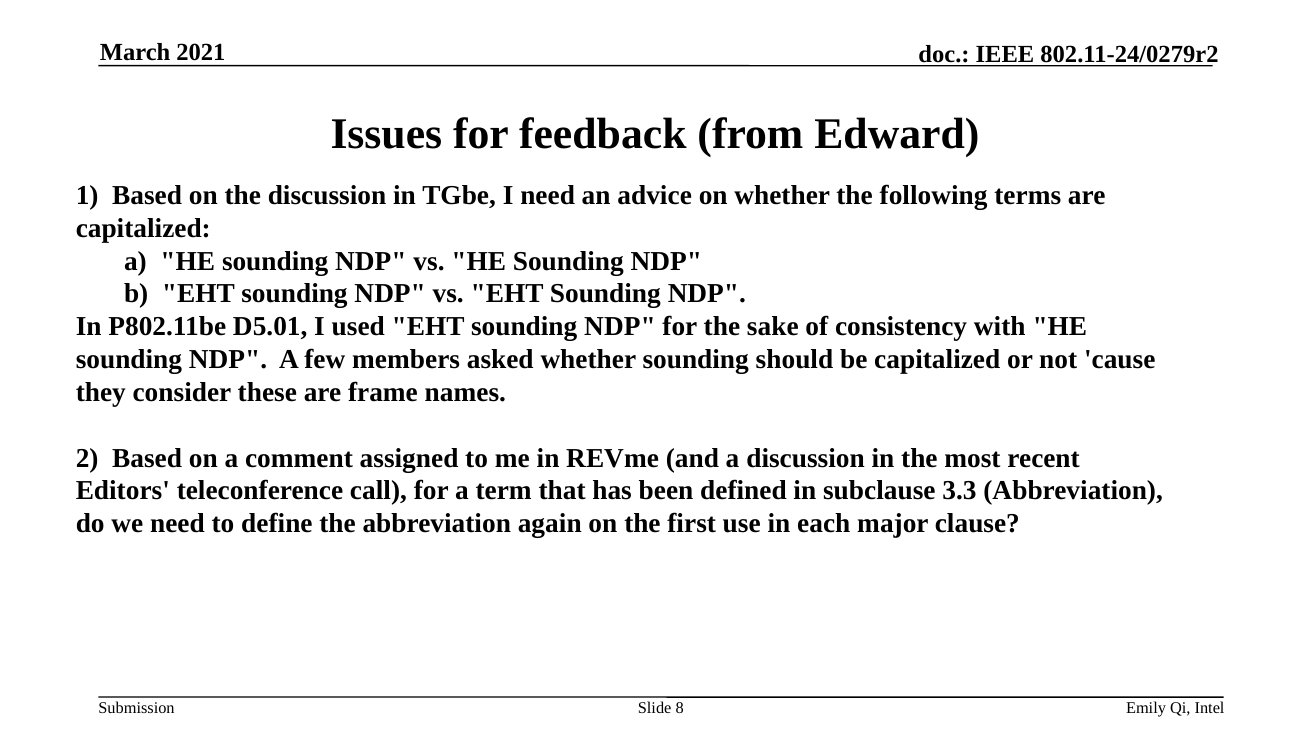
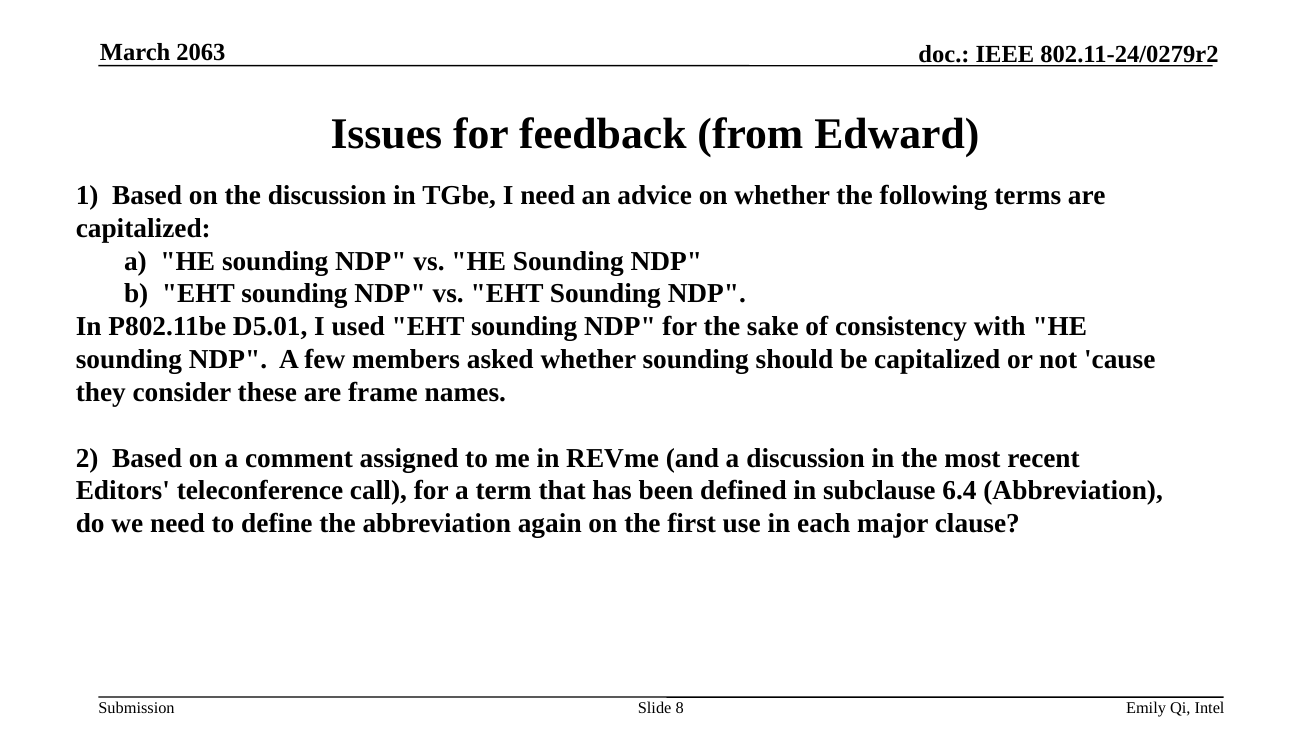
2021: 2021 -> 2063 (201, 52)
3.3: 3.3 -> 6.4 (959, 490)
